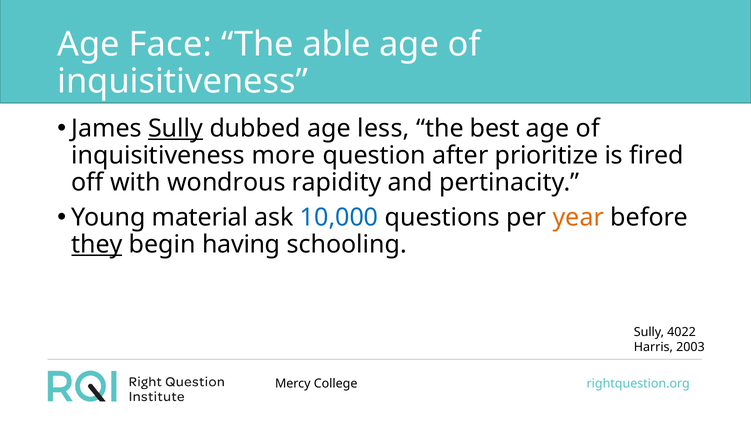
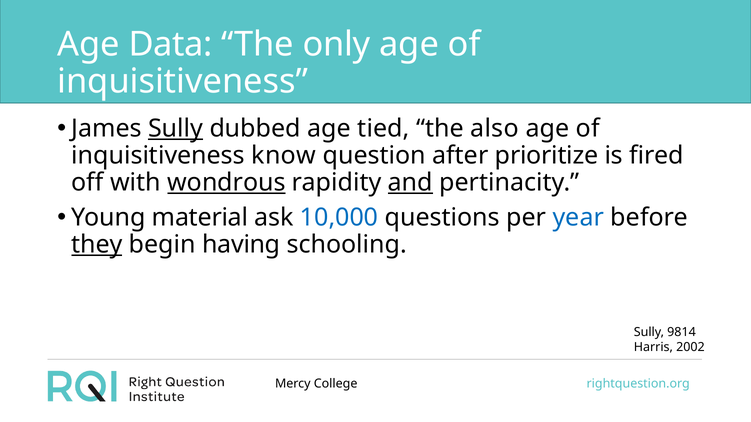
Face: Face -> Data (171, 45)
able: able -> only (337, 45)
less: less -> tied (383, 129)
best: best -> also (495, 129)
more: more -> know (284, 156)
wondrous underline: none -> present (226, 183)
and underline: none -> present (410, 183)
year colour: orange -> blue (578, 218)
4022: 4022 -> 9814 (682, 333)
2003: 2003 -> 2002 (690, 348)
